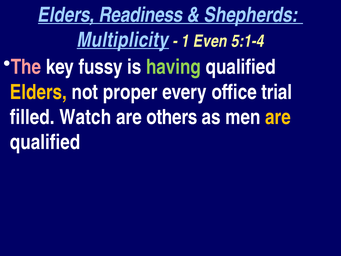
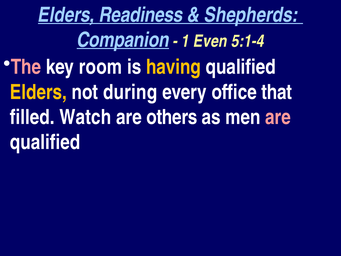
Multiplicity: Multiplicity -> Companion (123, 40)
fussy: fussy -> room (100, 67)
having colour: light green -> yellow (173, 67)
proper: proper -> during (130, 92)
trial: trial -> that (277, 92)
are colour: yellow -> pink (278, 117)
